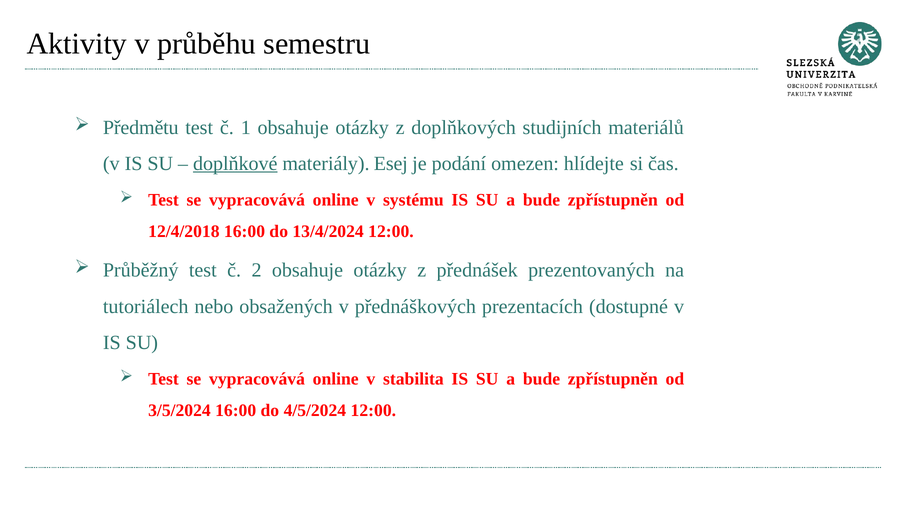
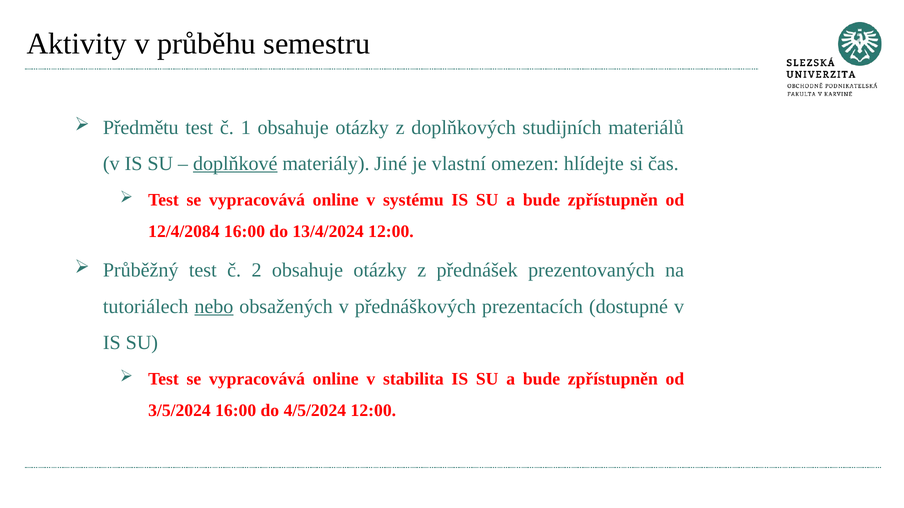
Esej: Esej -> Jiné (391, 164)
podání: podání -> vlastní (459, 164)
12/4/2018: 12/4/2018 -> 12/4/2084 (184, 232)
nebo underline: none -> present (214, 307)
